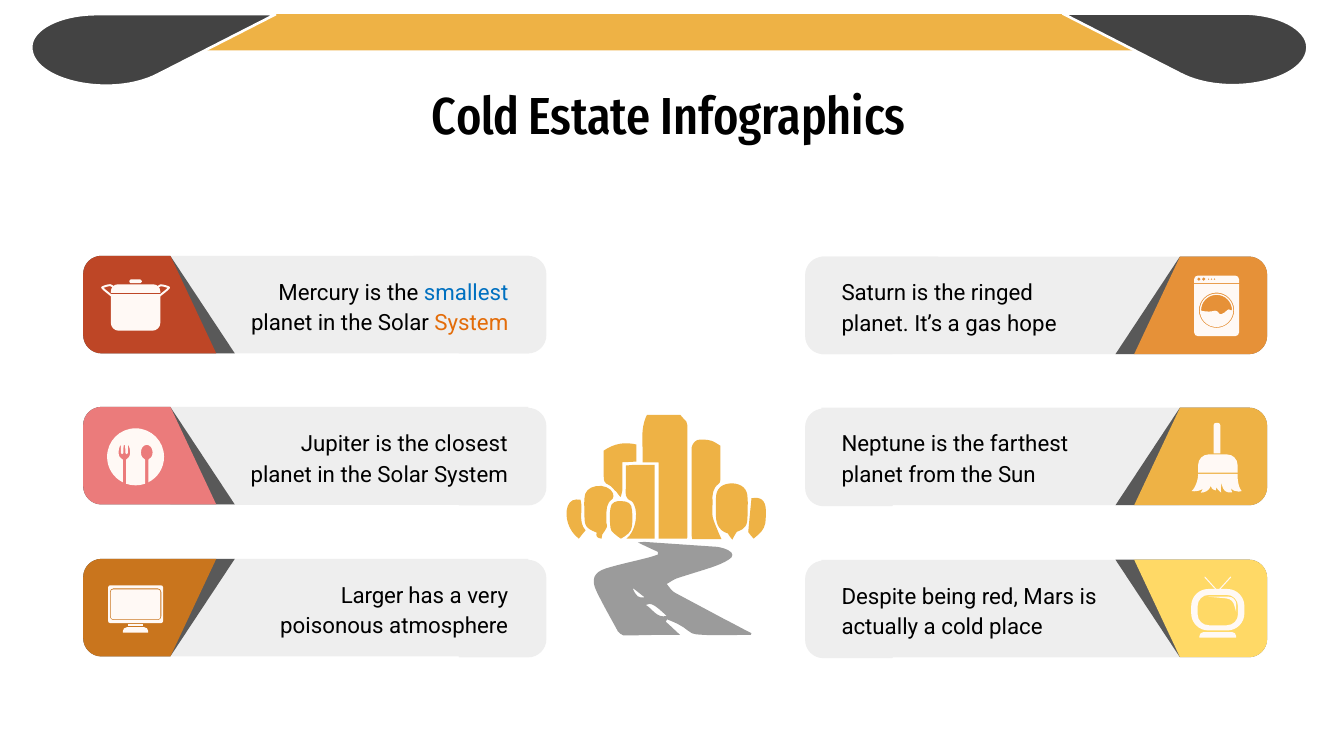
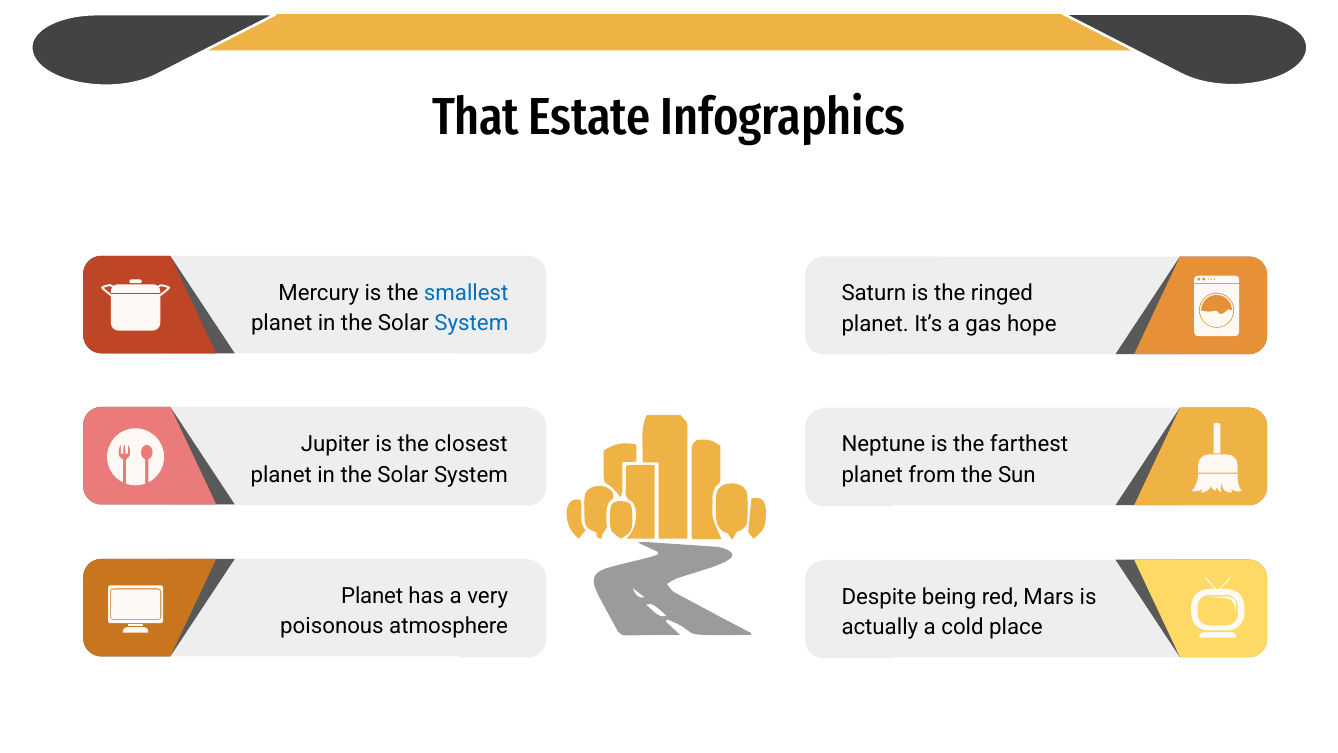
Cold: Cold -> That (476, 117)
System colour: orange -> blue (471, 323)
Larger: Larger -> Planet (372, 596)
